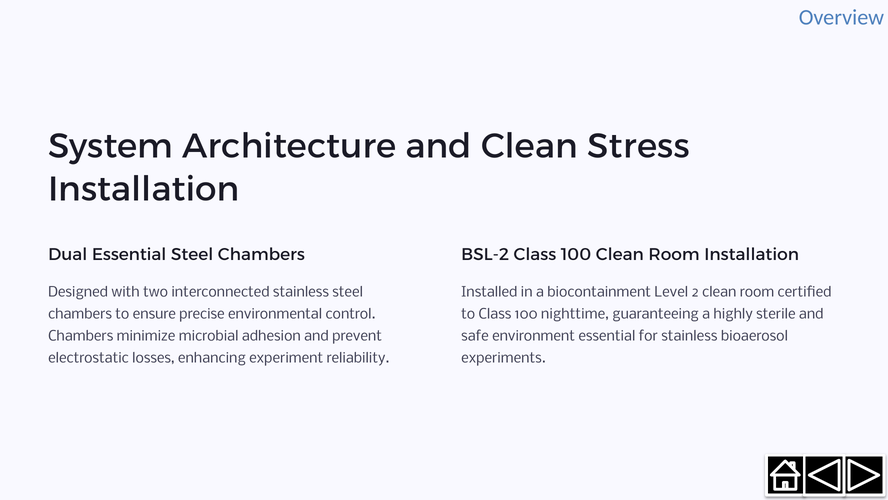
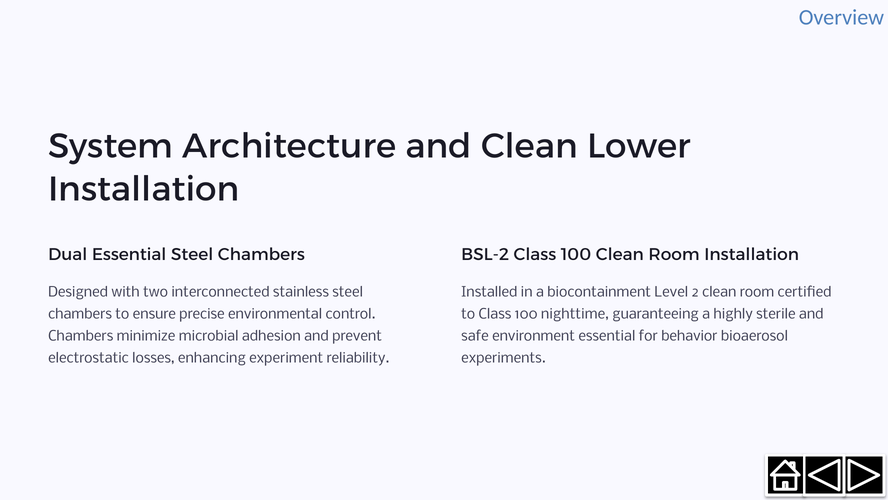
Stress: Stress -> Lower (639, 146)
for stainless: stainless -> behavior (689, 336)
